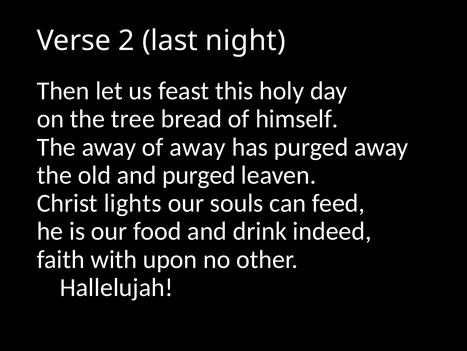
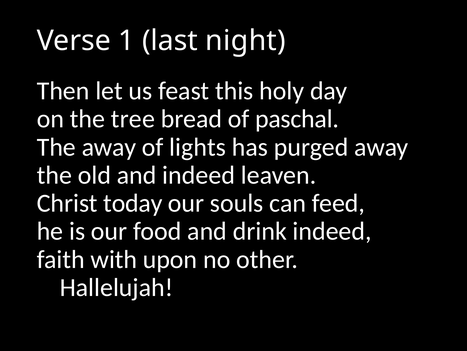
2: 2 -> 1 (126, 41)
himself: himself -> paschal (297, 119)
of away: away -> lights (198, 147)
and purged: purged -> indeed (199, 175)
lights: lights -> today (133, 203)
